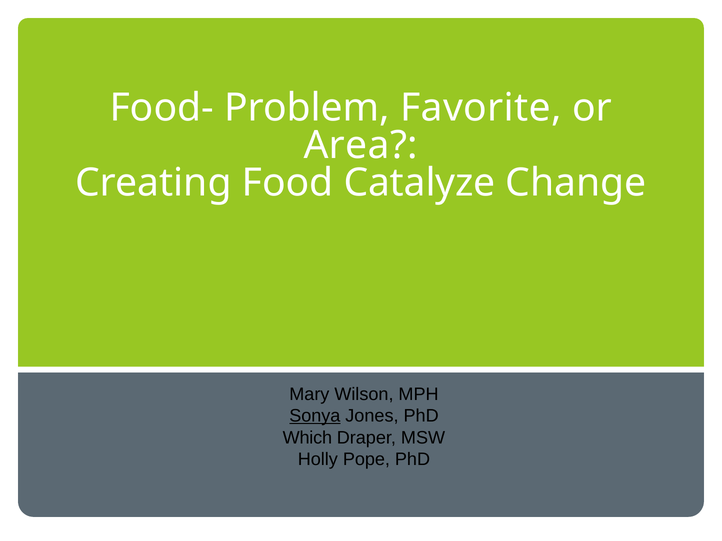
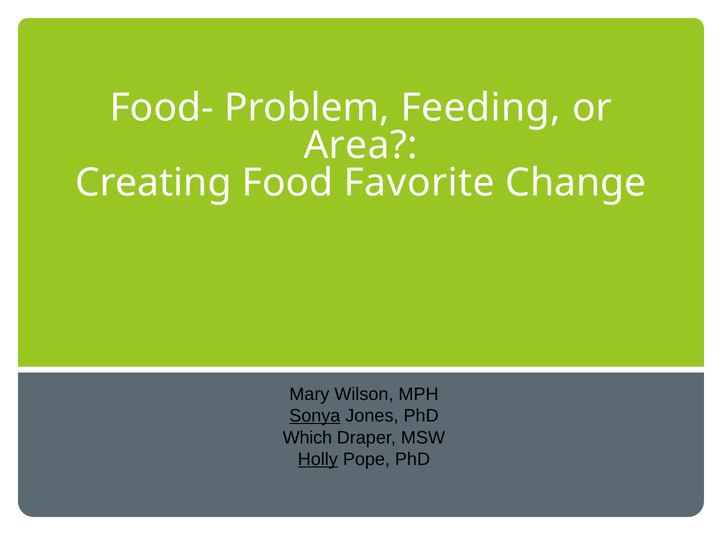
Favorite: Favorite -> Feeding (481, 108)
Catalyze: Catalyze -> Favorite (419, 183)
Holly underline: none -> present (318, 460)
